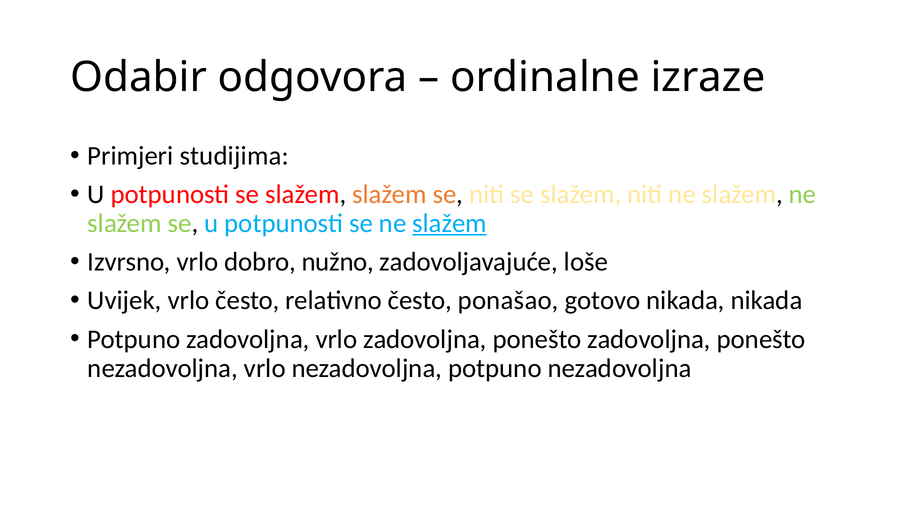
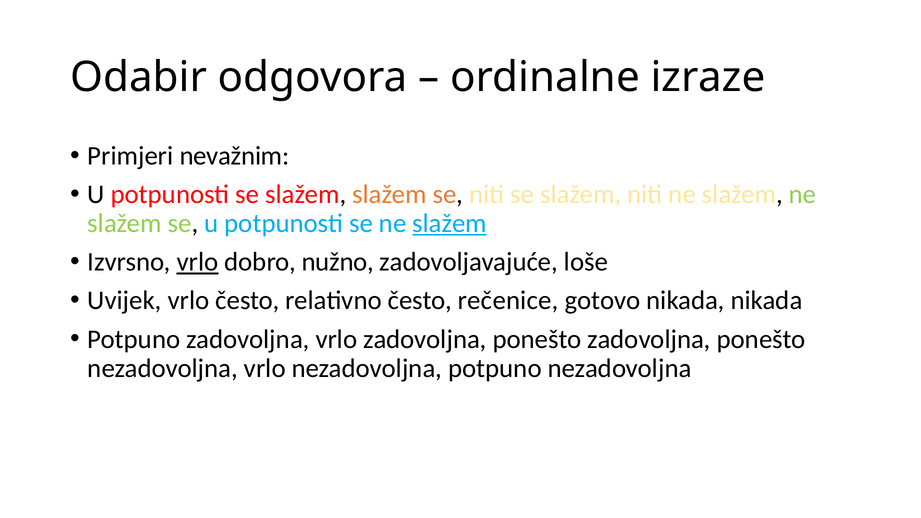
studijima: studijima -> nevažnim (234, 156)
vrlo underline: none -> present (197, 262)
ponašao: ponašao -> rečenice (508, 301)
